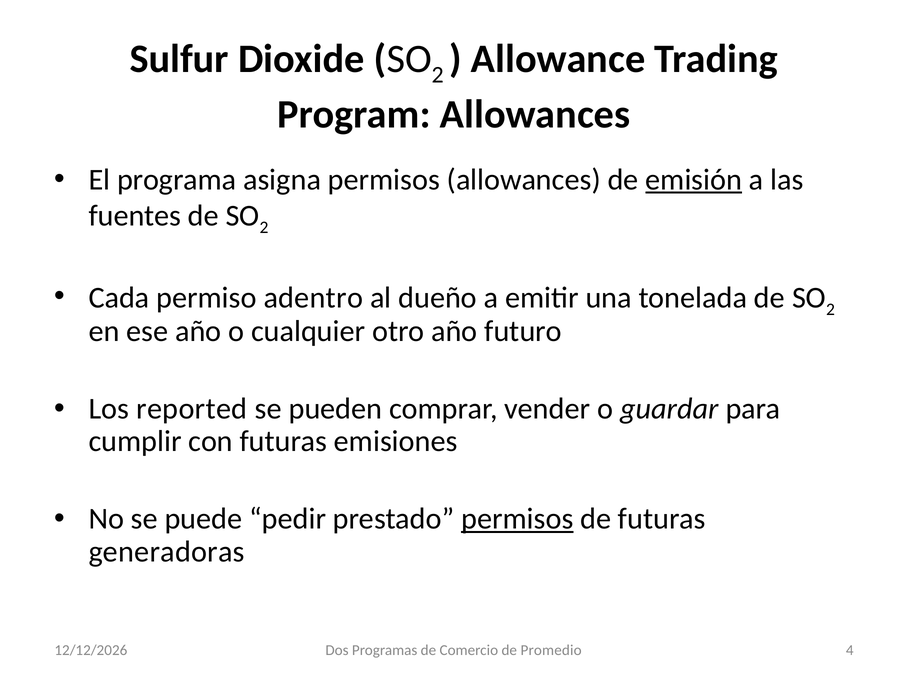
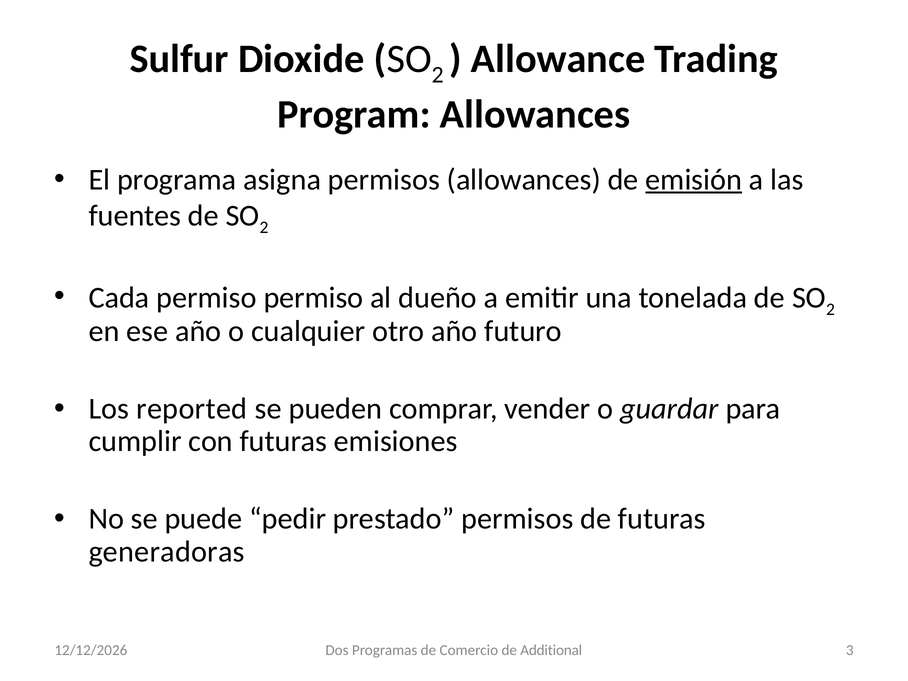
permiso adentro: adentro -> permiso (313, 298)
permisos underline: present -> none (517, 519)
4: 4 -> 3 (850, 650)
Promedio: Promedio -> Additional (551, 650)
